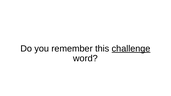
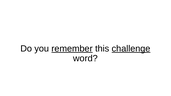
remember underline: none -> present (72, 49)
